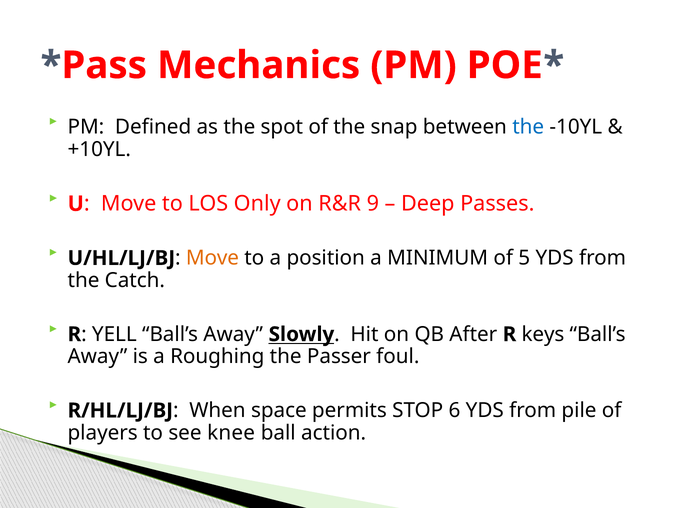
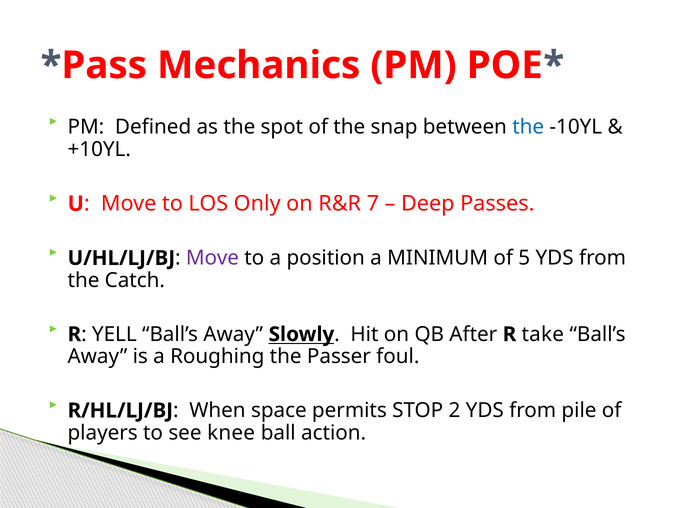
9: 9 -> 7 (373, 204)
Move colour: orange -> purple (212, 258)
keys: keys -> take (543, 334)
6: 6 -> 2 (454, 410)
